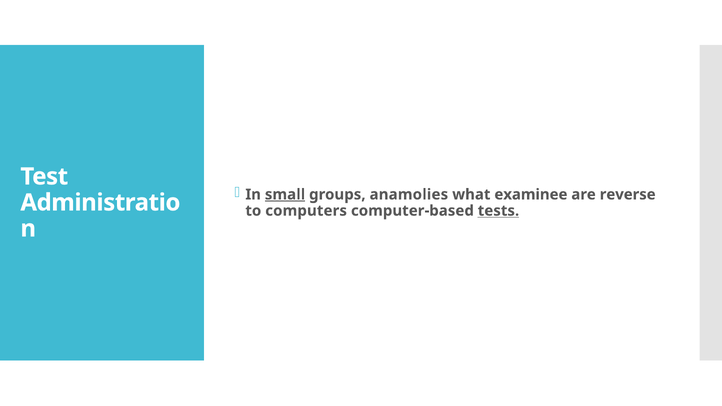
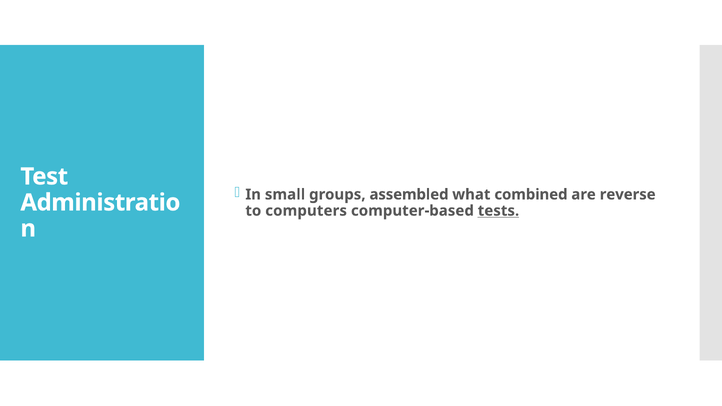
small underline: present -> none (285, 195)
anamolies: anamolies -> assembled (409, 195)
examinee: examinee -> combined (531, 195)
